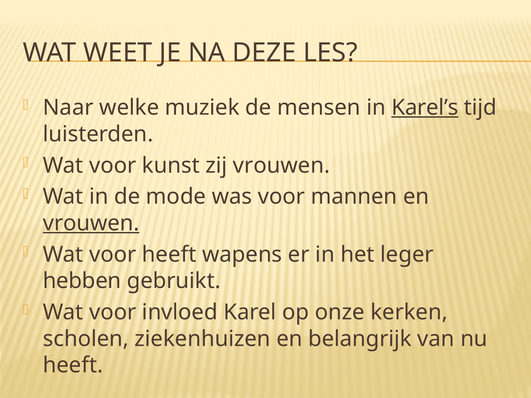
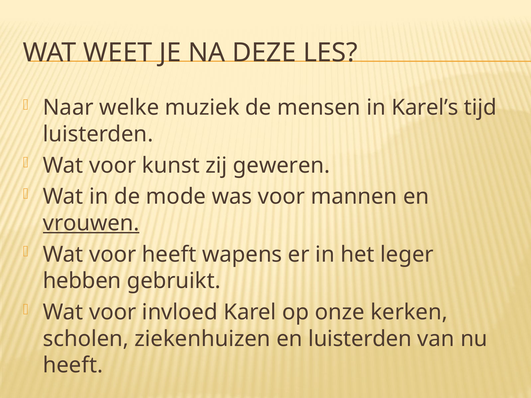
Karel’s underline: present -> none (425, 108)
zij vrouwen: vrouwen -> geweren (282, 166)
en belangrijk: belangrijk -> luisterden (360, 339)
